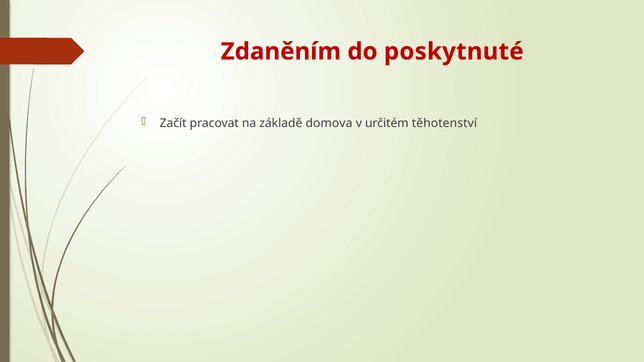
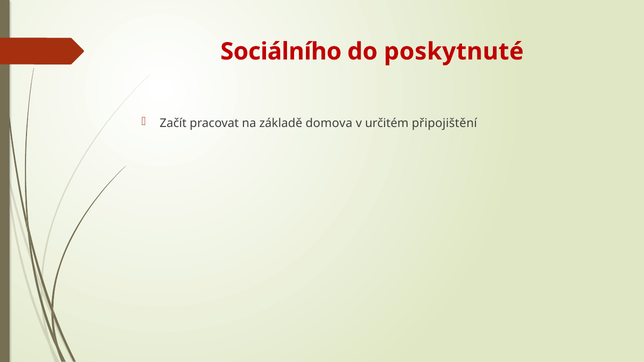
Zdaněním: Zdaněním -> Sociálního (281, 52)
těhotenství: těhotenství -> připojištění (444, 123)
